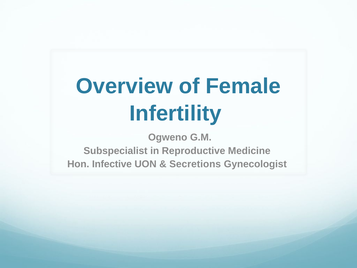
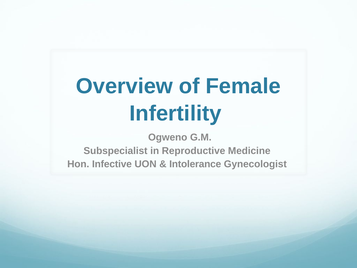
Secretions: Secretions -> Intolerance (195, 164)
